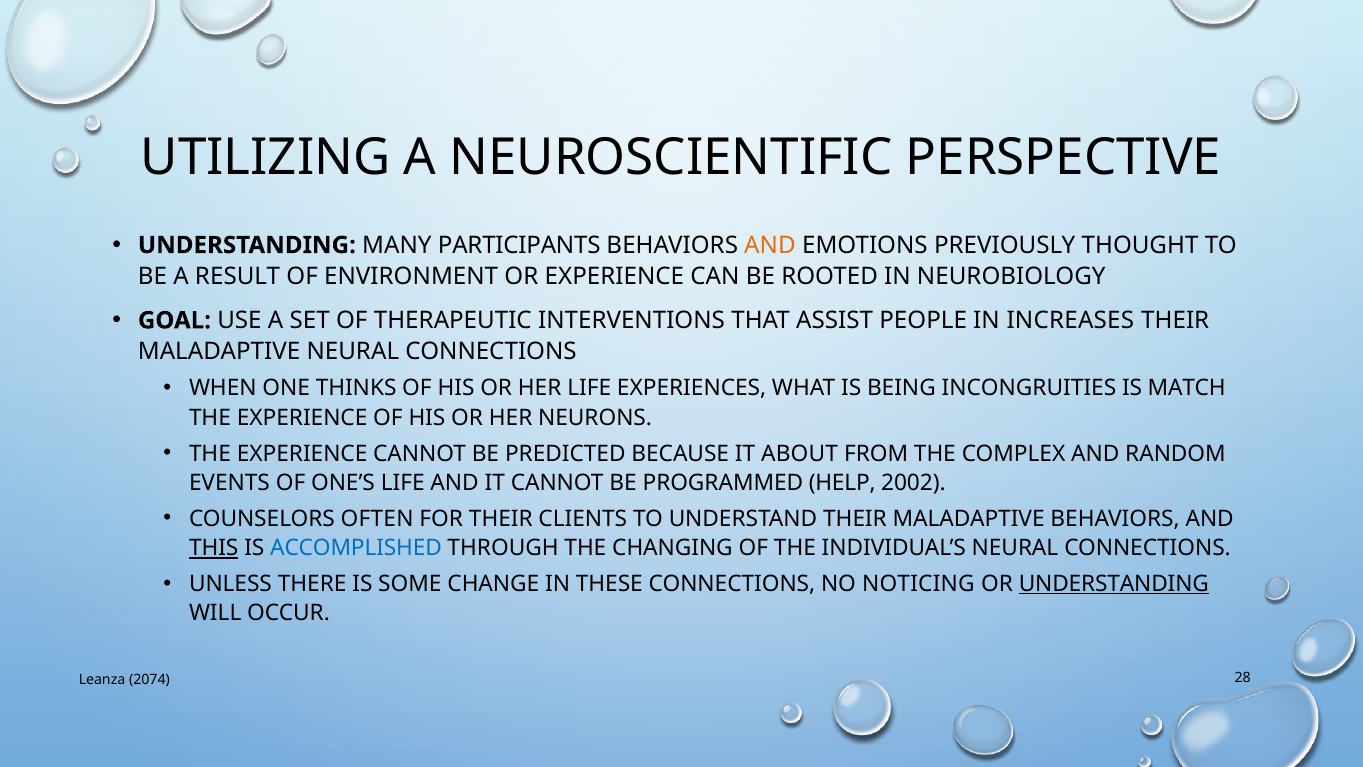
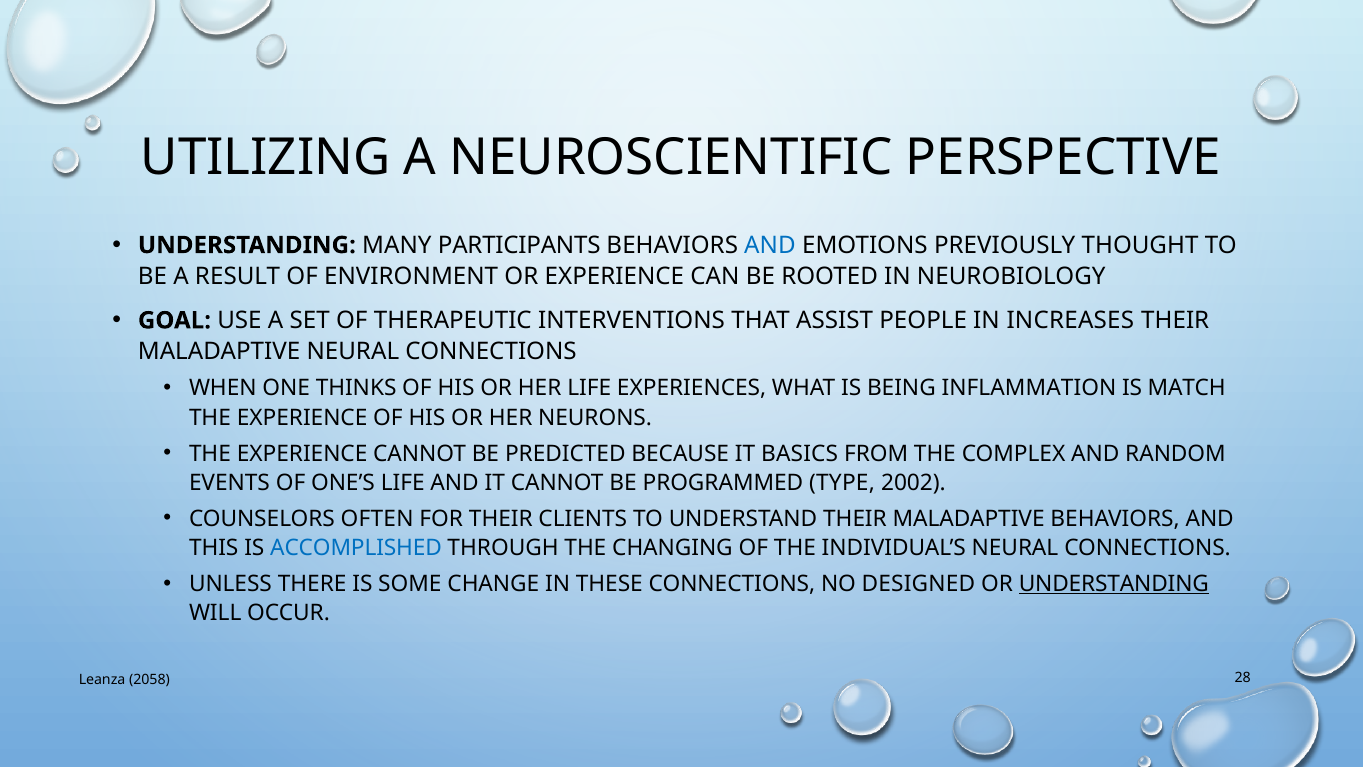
AND colour: orange -> blue (770, 245)
INCONGRUITIES: INCONGRUITIES -> INFLAMMATION (1029, 388)
ABOUT: ABOUT -> BASICS (800, 453)
HELP: HELP -> TYPE (842, 483)
THIS underline: present -> none (214, 548)
NOTICING: NOTICING -> DESIGNED (918, 584)
2074: 2074 -> 2058 (149, 679)
